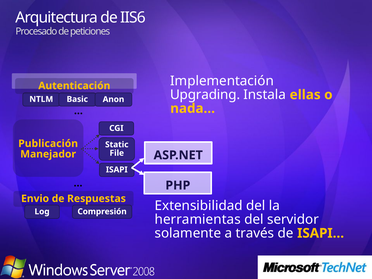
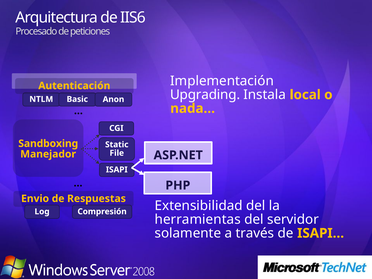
ellas: ellas -> local (305, 95)
Publicación: Publicación -> Sandboxing (48, 144)
